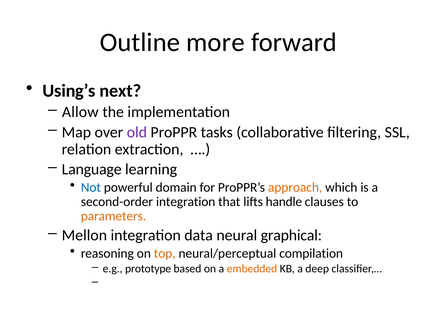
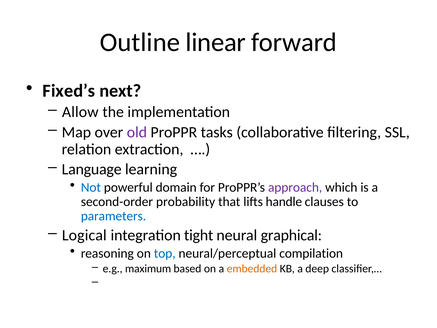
more: more -> linear (216, 42)
Using’s: Using’s -> Fixed’s (69, 91)
approach colour: orange -> purple (295, 187)
second-order integration: integration -> probability (186, 202)
parameters colour: orange -> blue (113, 216)
Mellon: Mellon -> Logical (84, 235)
data: data -> tight (199, 235)
top colour: orange -> blue (165, 253)
prototype: prototype -> maximum (148, 269)
